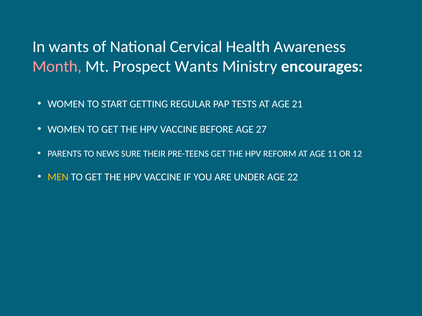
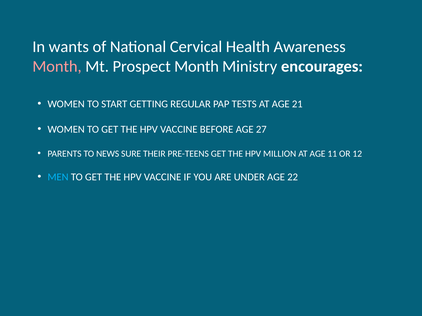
Prospect Wants: Wants -> Month (197, 67)
REFORM: REFORM -> MILLION (280, 154)
MEN colour: yellow -> light blue (58, 177)
